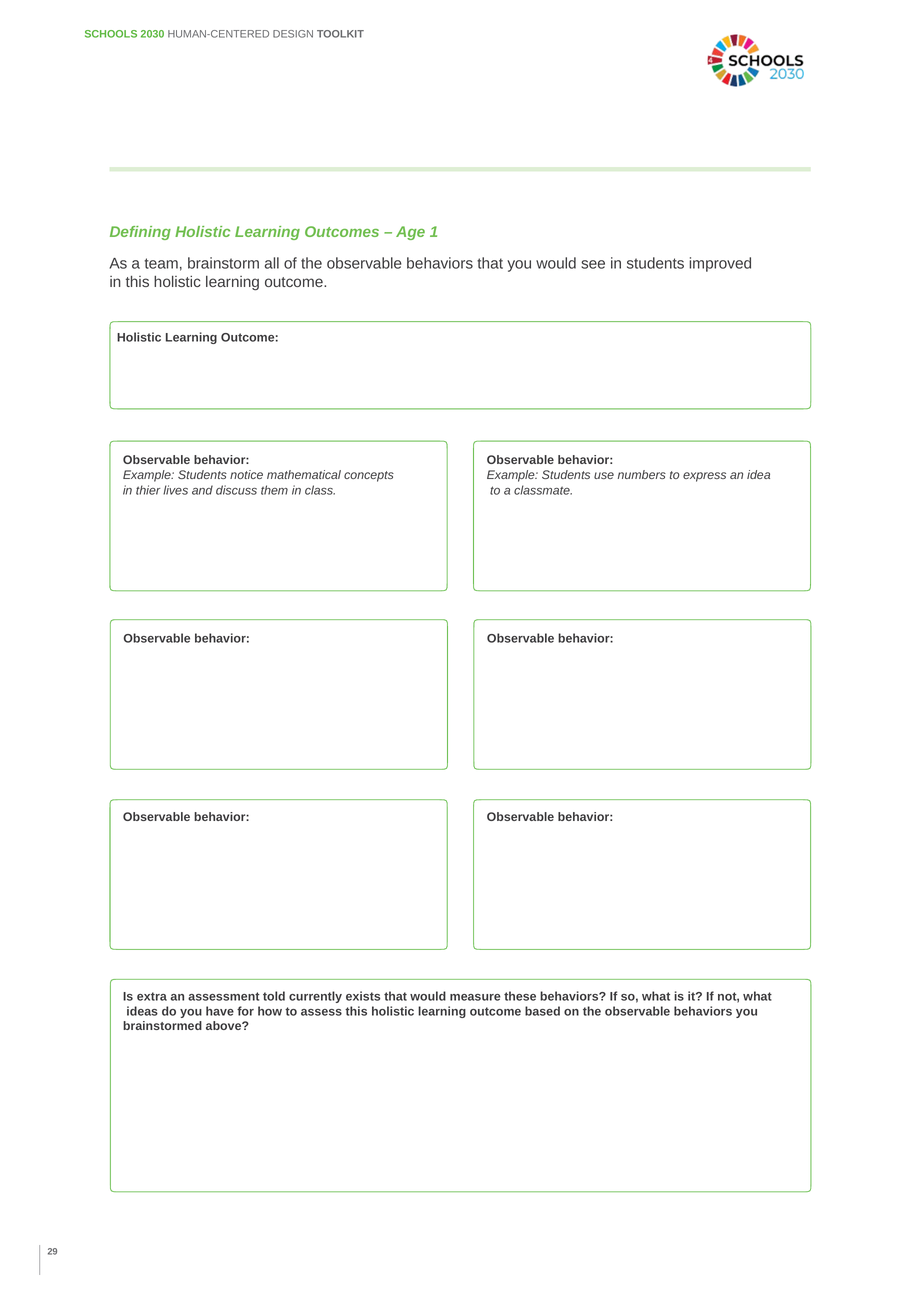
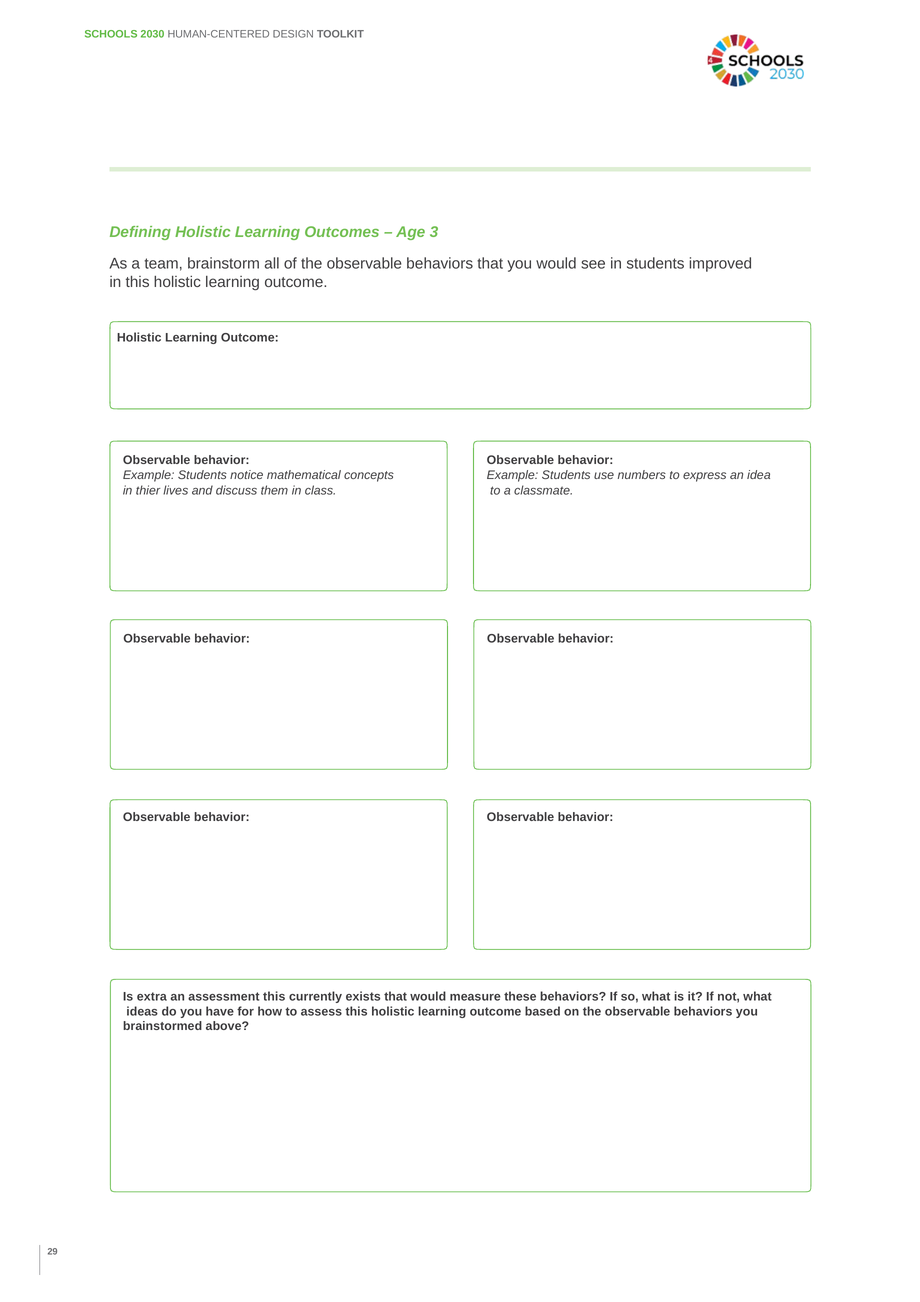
1: 1 -> 3 (434, 232)
assessment told: told -> this (274, 997)
